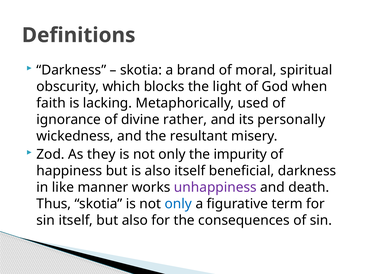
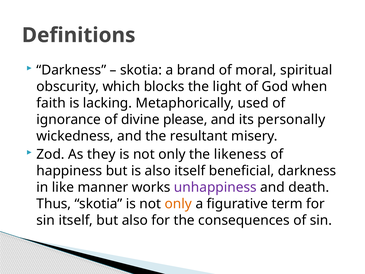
rather: rather -> please (185, 119)
impurity: impurity -> likeness (240, 154)
only colour: blue -> orange (178, 204)
